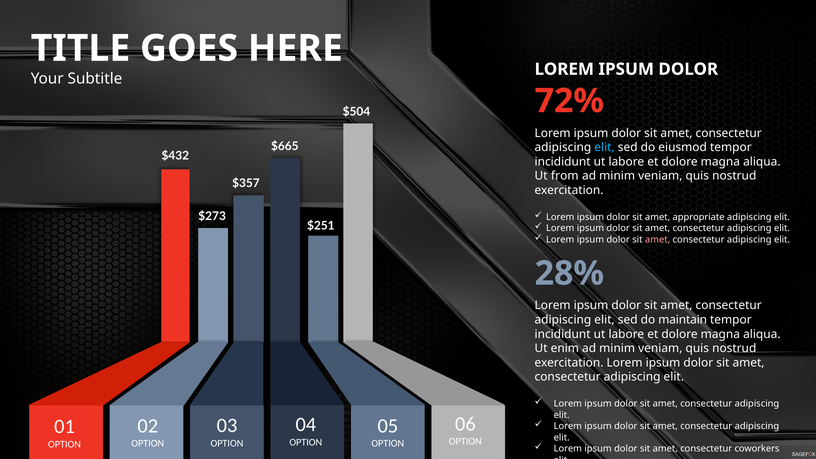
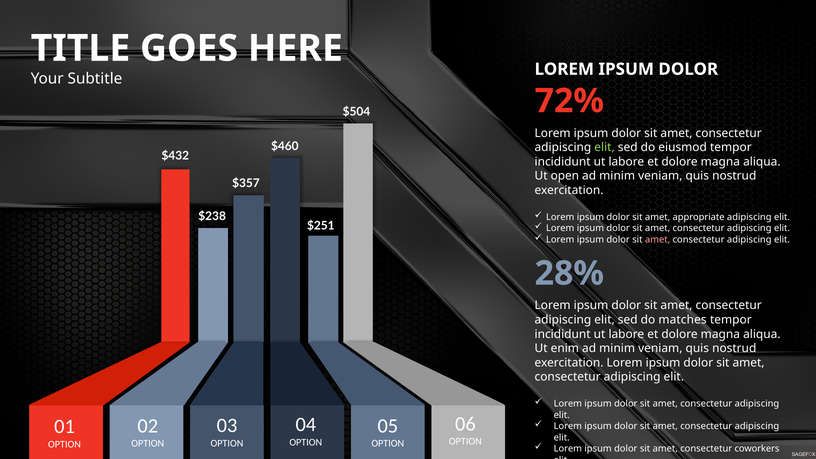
$665: $665 -> $460 (285, 146)
elit colour: light blue -> light green (605, 147)
from: from -> open (565, 176)
$273: $273 -> $238 (212, 217)
maintain: maintain -> matches (683, 320)
